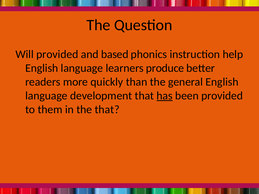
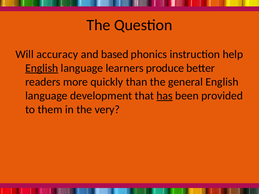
Will provided: provided -> accuracy (57, 54)
English underline: none -> present (42, 68)
the that: that -> very (107, 110)
